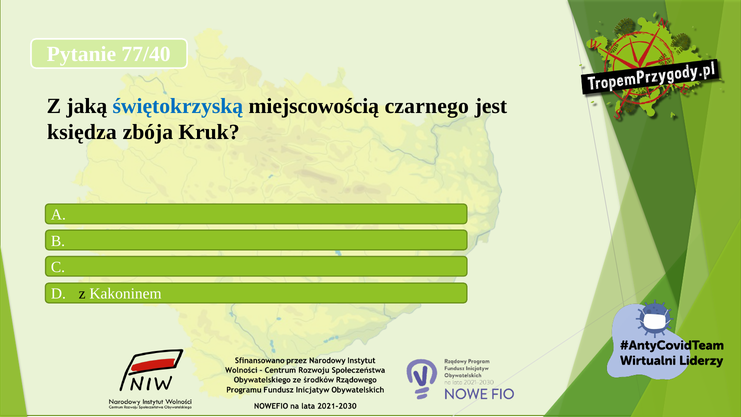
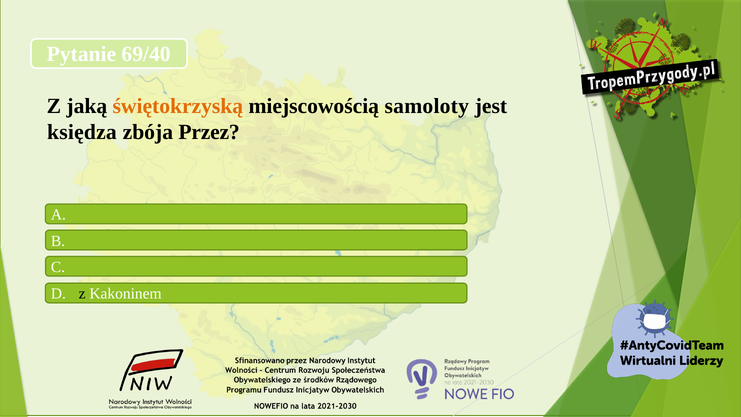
77/40: 77/40 -> 69/40 (146, 54)
świętokrzyską colour: blue -> orange (178, 106)
czarnego: czarnego -> samoloty (427, 106)
Kruk: Kruk -> Przez (209, 132)
